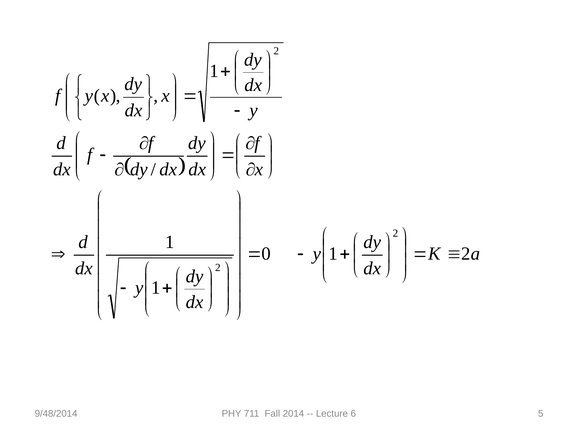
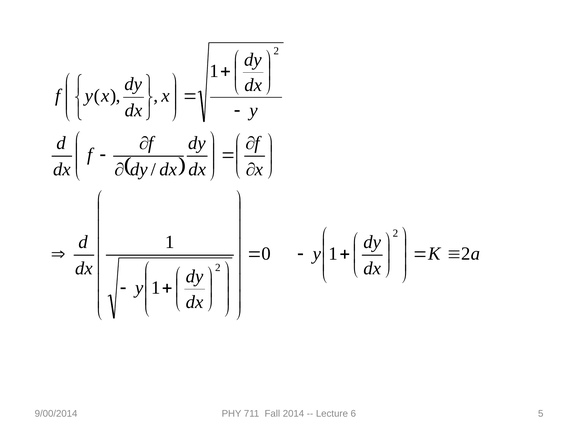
9/48/2014: 9/48/2014 -> 9/00/2014 (56, 414)
